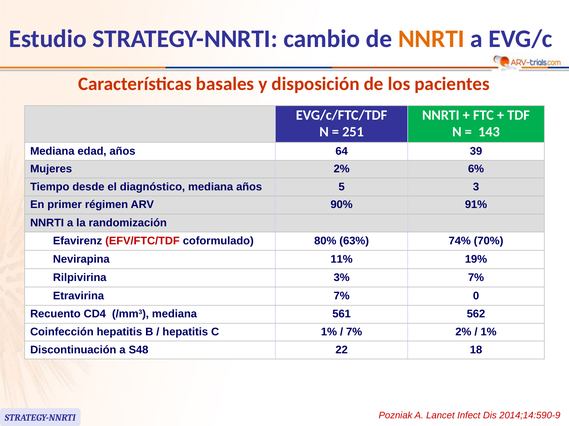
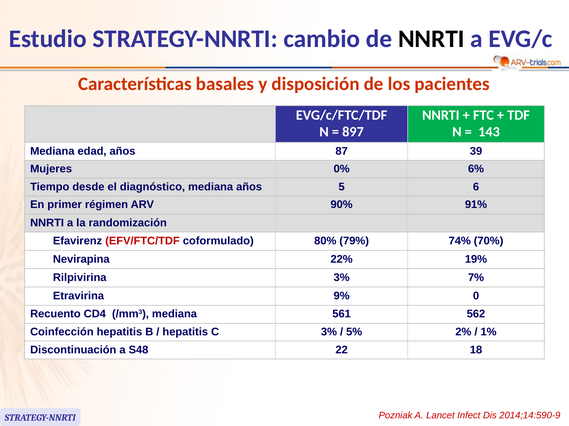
NNRTI colour: orange -> black (431, 39)
251: 251 -> 897 (353, 132)
64: 64 -> 87 (342, 151)
Mujeres 2%: 2% -> 0% (342, 169)
3: 3 -> 6 (476, 187)
63%: 63% -> 79% (354, 241)
11%: 11% -> 22% (342, 260)
Etravirina 7%: 7% -> 9% (342, 296)
C 1%: 1% -> 3% (329, 332)
7%: 7% -> 5% (354, 332)
